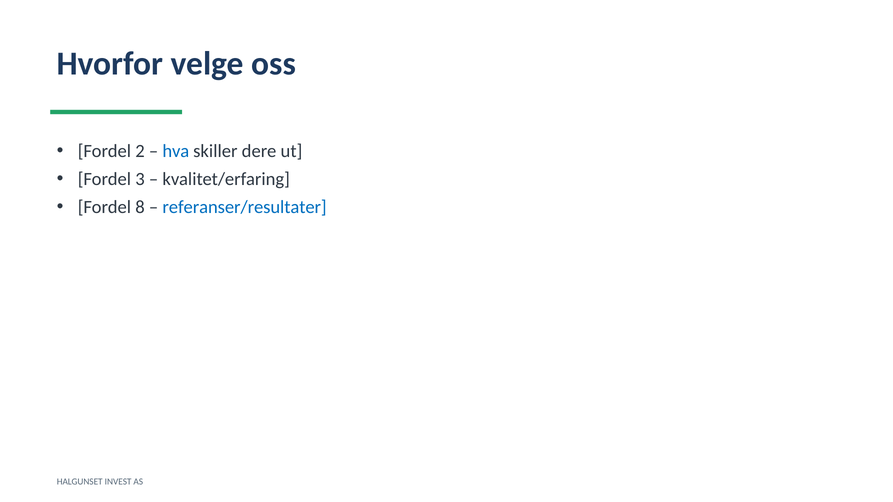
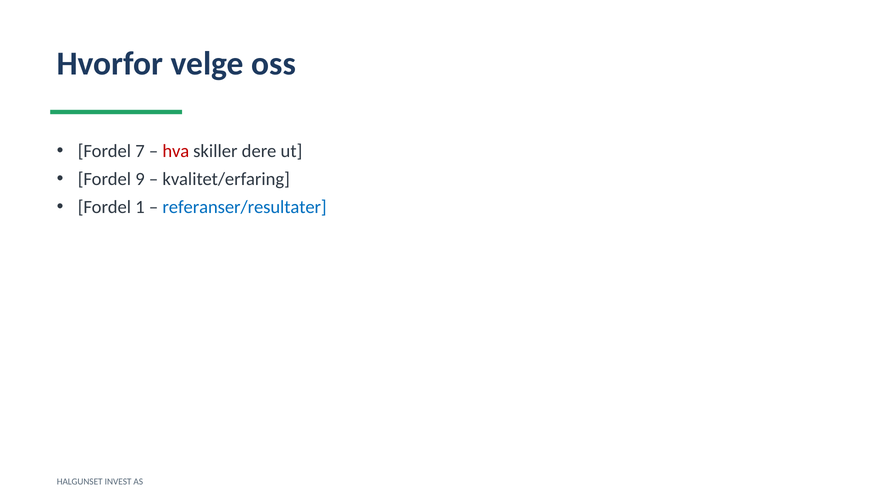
2: 2 -> 7 (140, 151)
hva colour: blue -> red (176, 151)
3: 3 -> 9 (140, 179)
8: 8 -> 1 (140, 207)
